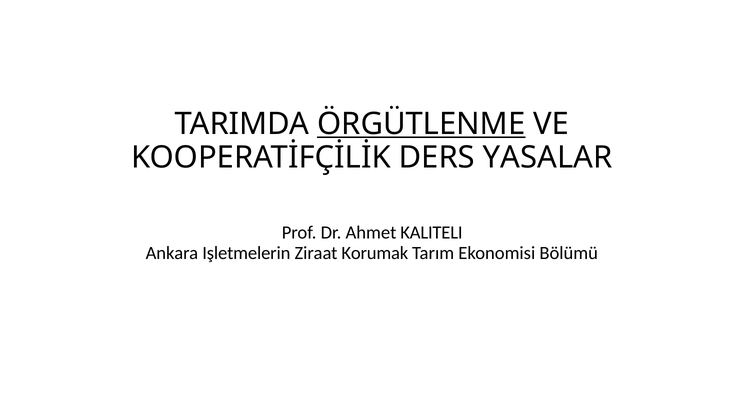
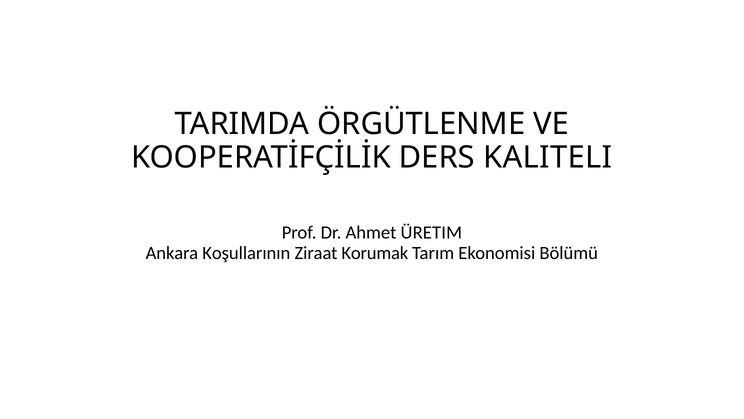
ÖRGÜTLENME underline: present -> none (421, 124)
YASALAR: YASALAR -> KALITELI (548, 157)
KALITELI: KALITELI -> ÜRETIM (431, 233)
Işletmelerin: Işletmelerin -> Koşullarının (246, 253)
